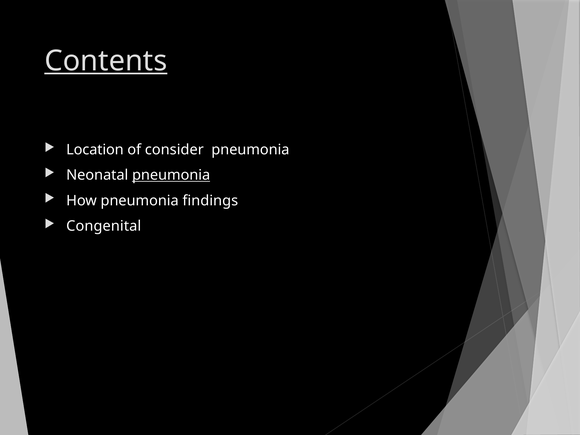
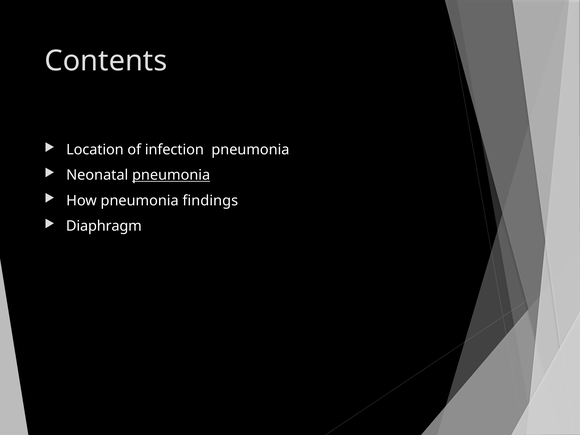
Contents underline: present -> none (106, 61)
consider: consider -> infection (174, 150)
Congenital: Congenital -> Diaphragm (104, 226)
